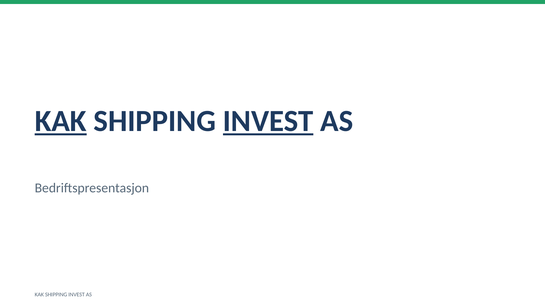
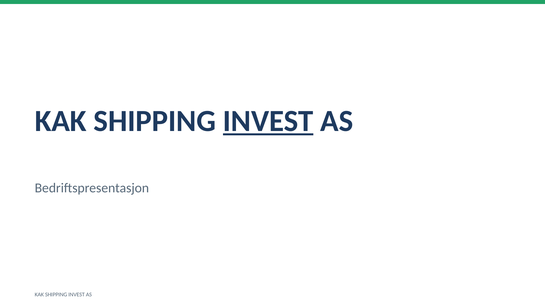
KAK underline: present -> none (61, 121)
